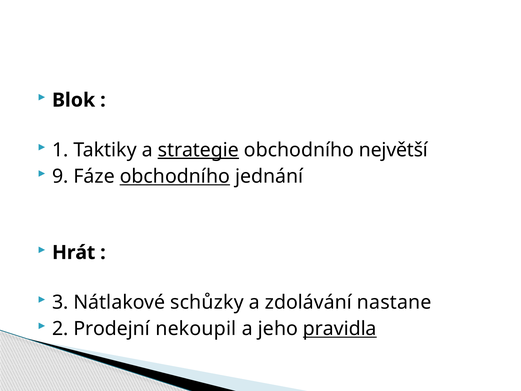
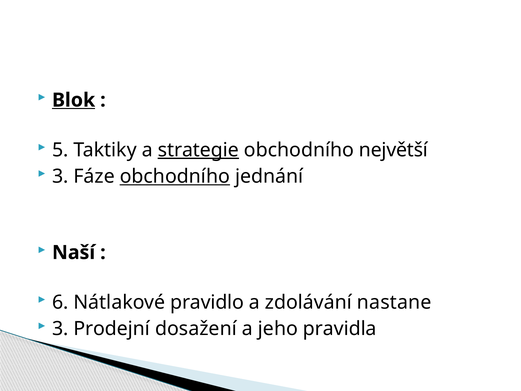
Blok underline: none -> present (74, 100)
1: 1 -> 5 (60, 150)
9: 9 -> 3 (60, 176)
Hrát: Hrát -> Naší (74, 252)
3: 3 -> 6 (60, 302)
schůzky: schůzky -> pravidlo (207, 302)
2: 2 -> 3 (60, 329)
nekoupil: nekoupil -> dosažení (196, 329)
pravidla underline: present -> none (340, 329)
